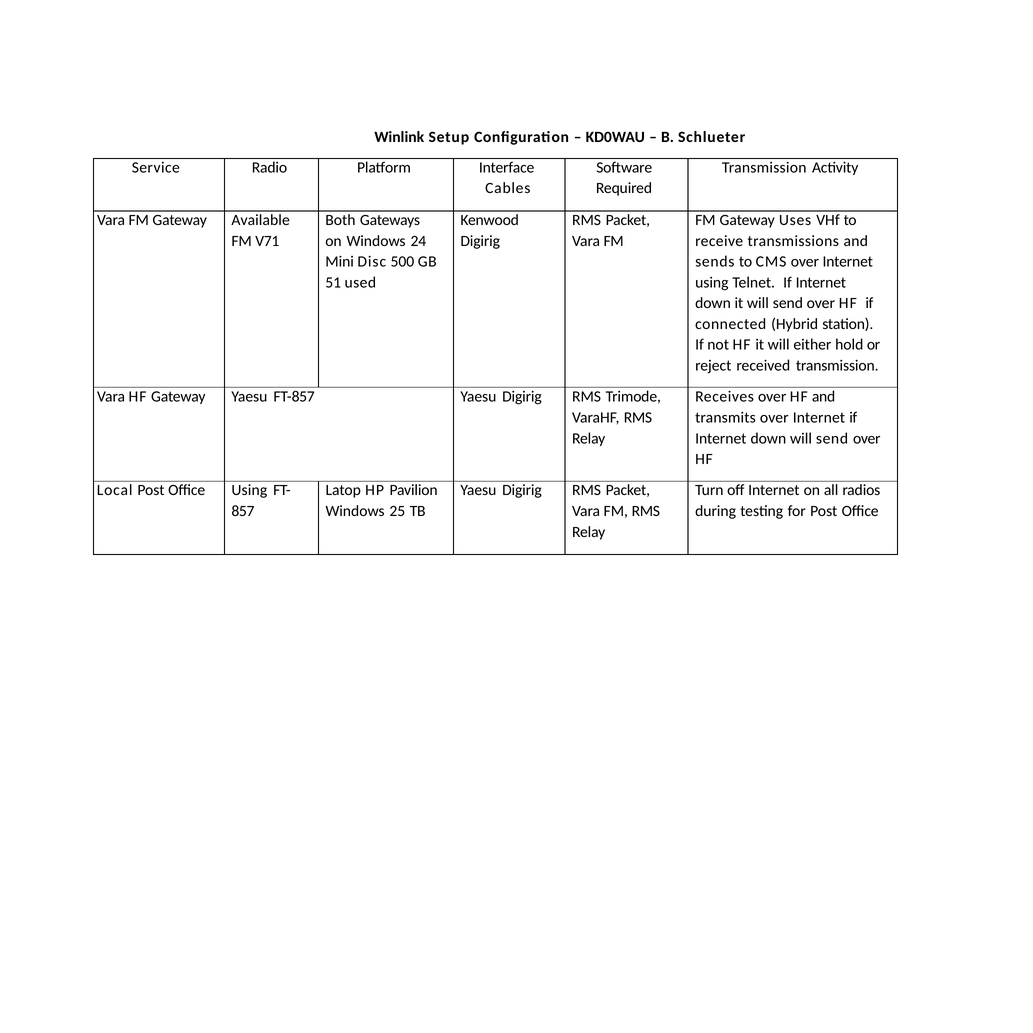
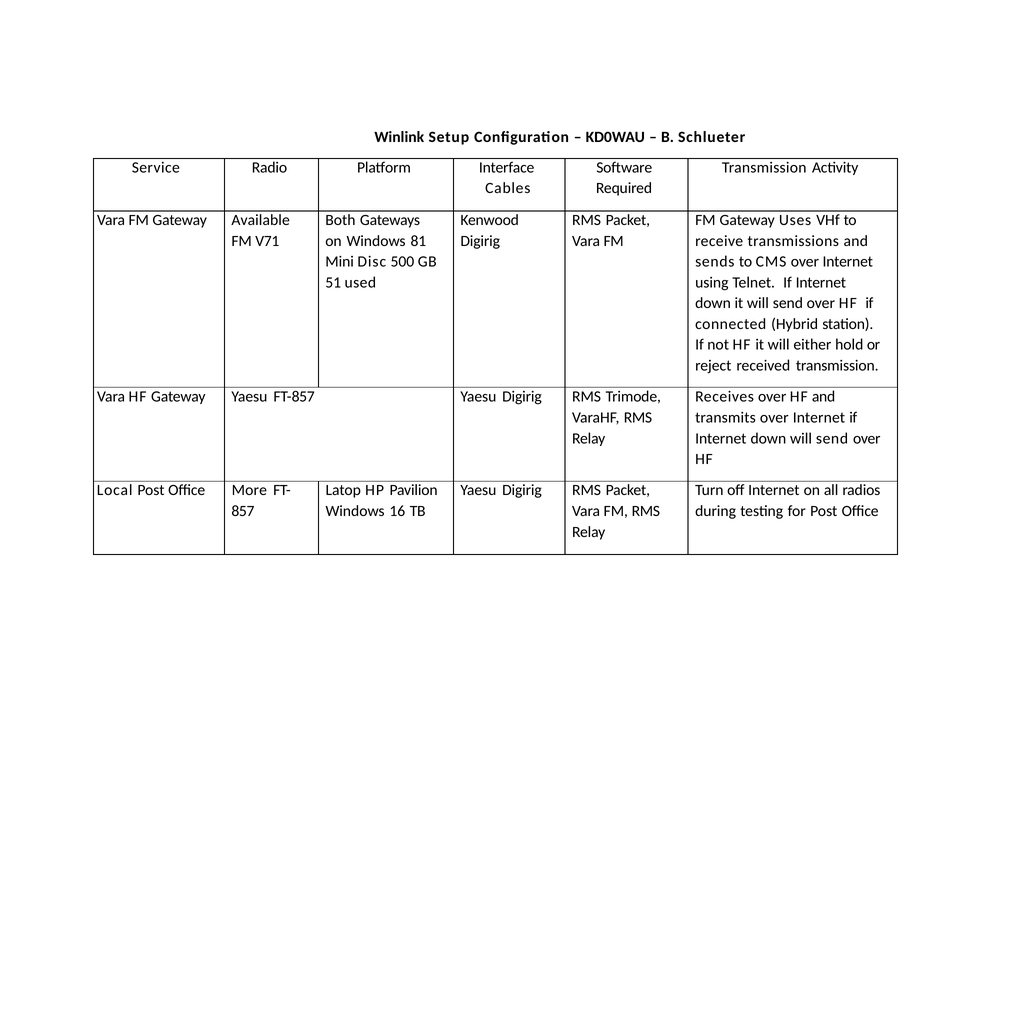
24: 24 -> 81 (418, 241)
Office Using: Using -> More (249, 490)
25: 25 -> 16 (397, 511)
